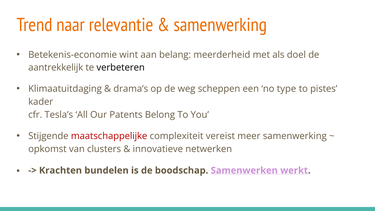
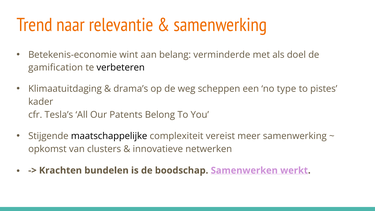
meerderheid: meerderheid -> verminderde (222, 55)
aantrekkelijk: aantrekkelijk -> gamification (56, 68)
maatschappelijke colour: red -> black (109, 136)
